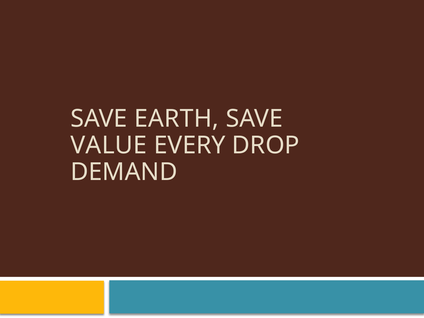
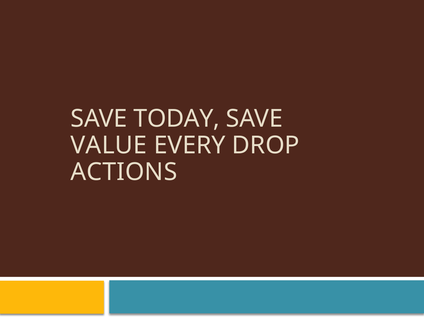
EARTH: EARTH -> TODAY (177, 119)
DEMAND: DEMAND -> ACTIONS (124, 172)
